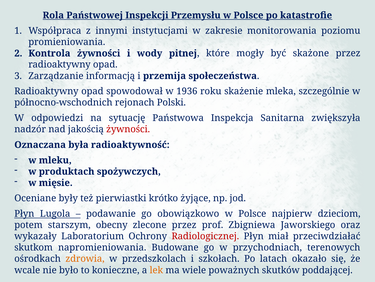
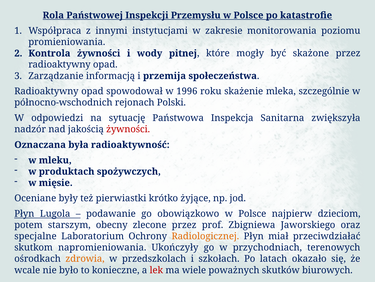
1936: 1936 -> 1996 (187, 91)
wykazały: wykazały -> specjalne (35, 236)
Radiologicznej colour: red -> orange (205, 236)
Budowane: Budowane -> Ukończyły (175, 247)
lek colour: orange -> red (156, 269)
poddającej: poddającej -> biurowych (327, 269)
